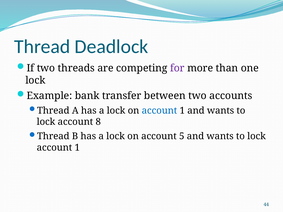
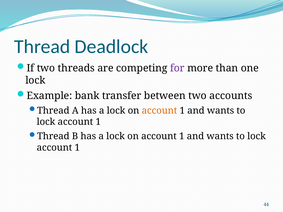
account colour: blue -> orange (159, 111)
8: 8 -> 1 (98, 122)
5: 5 -> 1 (182, 136)
